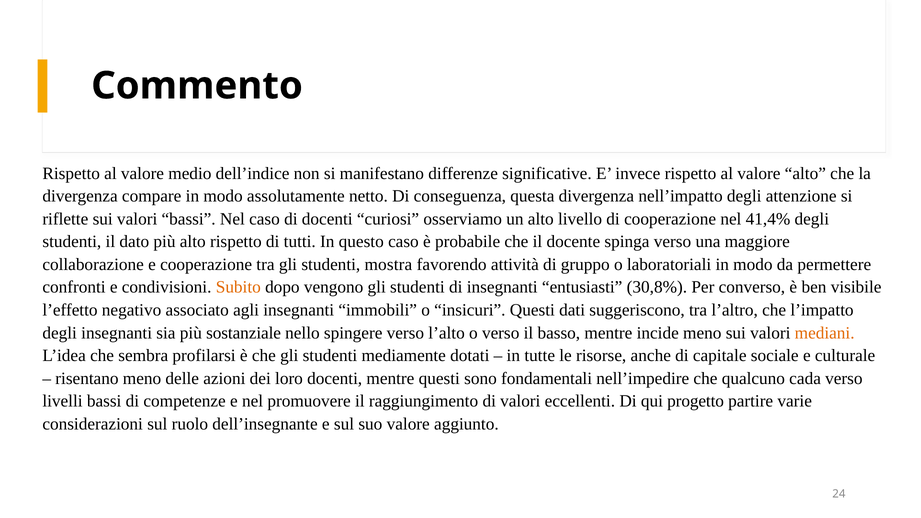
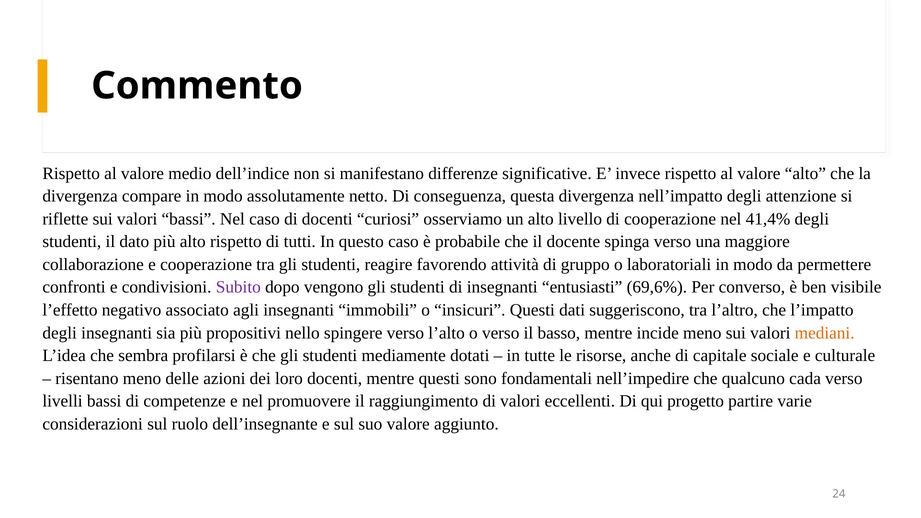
mostra: mostra -> reagire (388, 265)
Subito colour: orange -> purple (238, 287)
30,8%: 30,8% -> 69,6% (657, 287)
sostanziale: sostanziale -> propositivi (244, 333)
